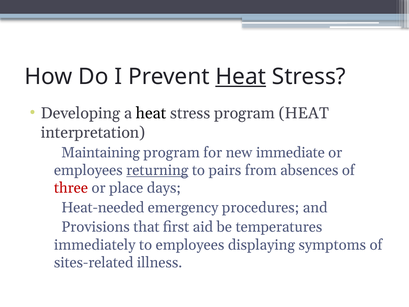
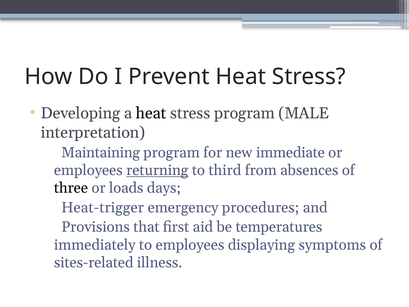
Heat underline: present -> none (241, 77)
program HEAT: HEAT -> MALE (304, 113)
pairs: pairs -> third (225, 170)
three colour: red -> black (71, 188)
place: place -> loads (126, 188)
Heat-needed: Heat-needed -> Heat-trigger (103, 207)
